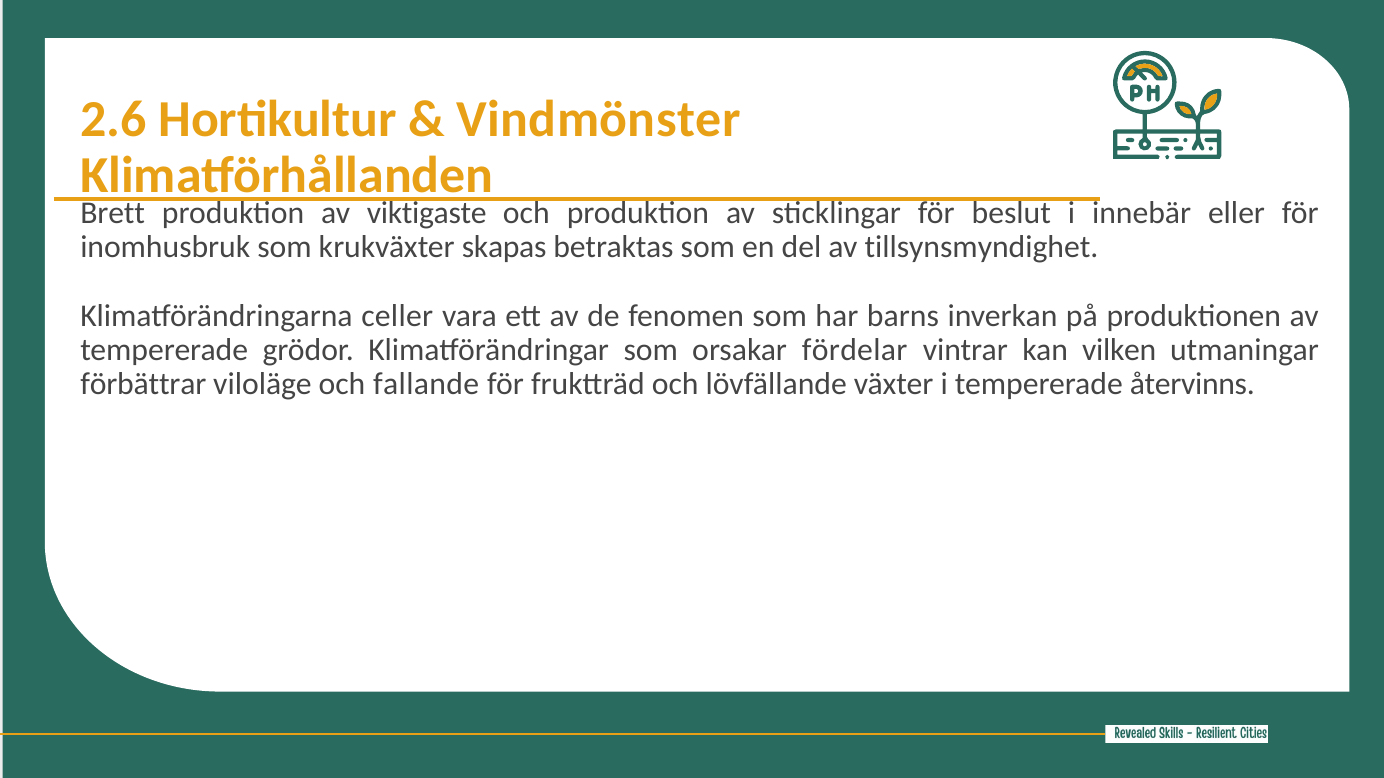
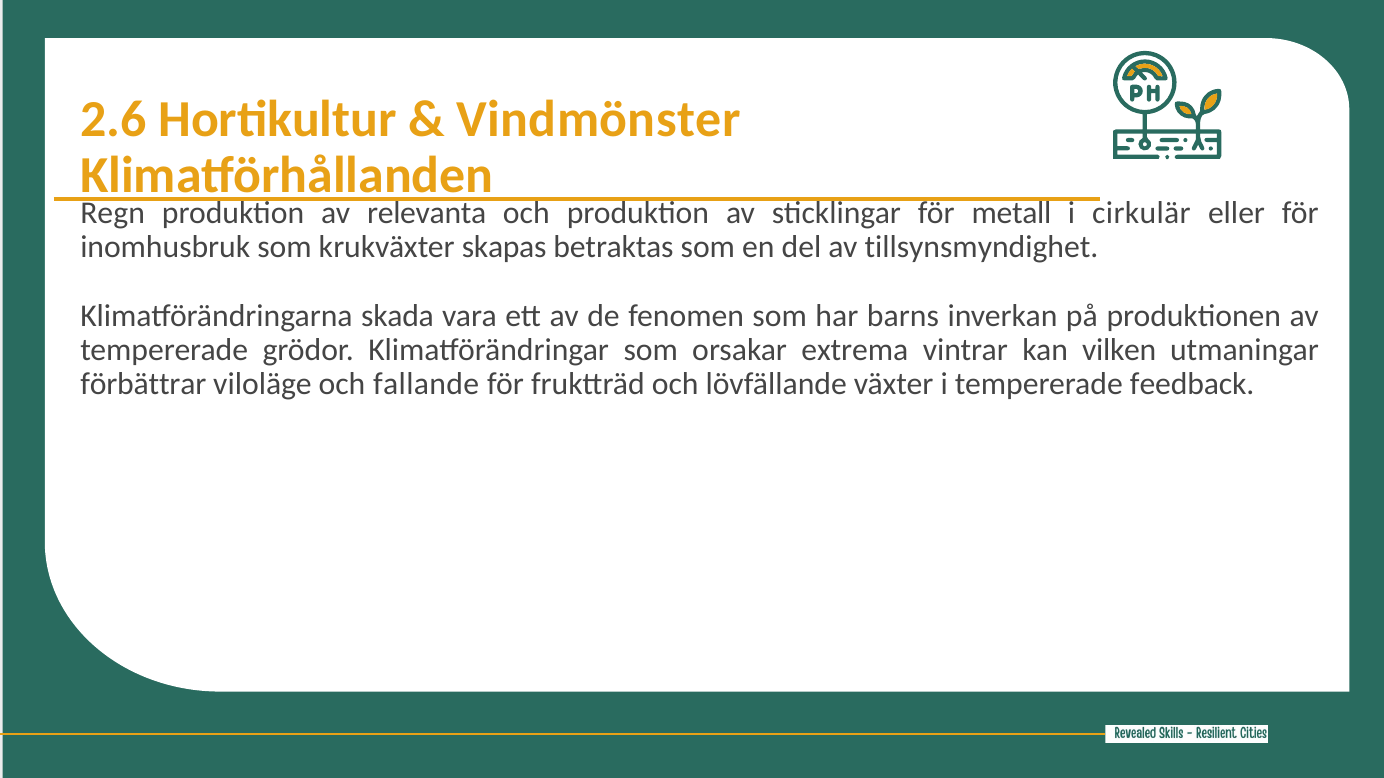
Brett: Brett -> Regn (113, 213)
viktigaste: viktigaste -> relevanta (427, 213)
beslut: beslut -> metall (1011, 213)
innebär: innebär -> cirkulär (1141, 213)
celler: celler -> skada (398, 316)
fördelar: fördelar -> extrema (855, 350)
återvinns: återvinns -> feedback (1192, 384)
